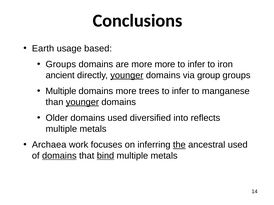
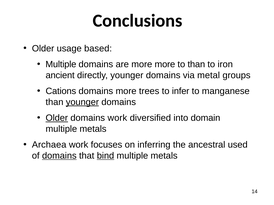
Earth: Earth -> Older (43, 49)
Groups: Groups -> Multiple (61, 64)
infer: infer -> than (196, 64)
younger underline: present -> none (127, 75)
group: group -> metal (209, 75)
Multiple: Multiple -> Cations (61, 91)
Older underline: none -> present (57, 118)
domains used: used -> work (117, 118)
reflects: reflects -> domain (206, 118)
the underline: present -> none (179, 145)
